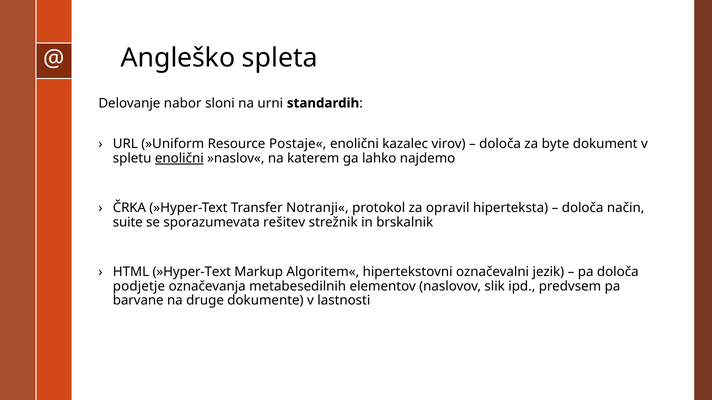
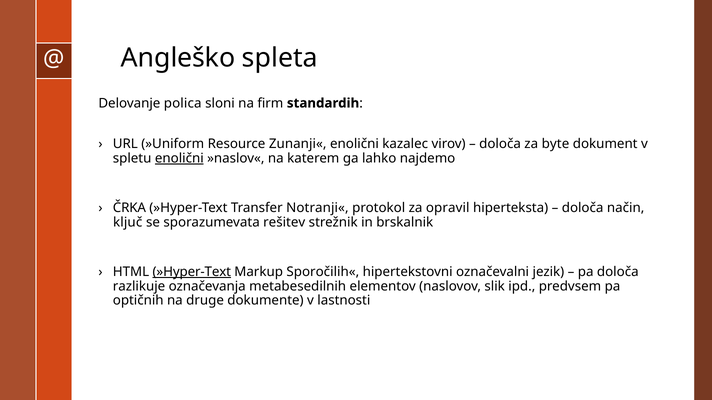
nabor: nabor -> polica (183, 103)
urni: urni -> firm (270, 103)
Postaje«: Postaje« -> Zunanji« (298, 144)
suite: suite -> ključ (128, 223)
»Hyper-Text underline: none -> present (192, 272)
Algoritem«: Algoritem« -> Sporočilih« (323, 272)
podjetje: podjetje -> razlikuje (139, 287)
barvane: barvane -> optičnih (138, 301)
